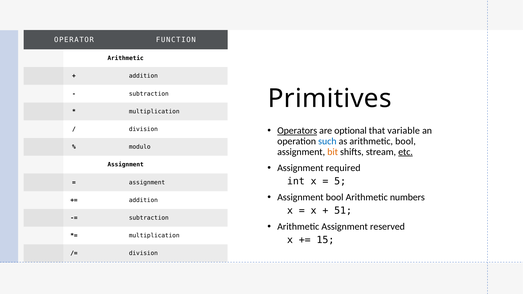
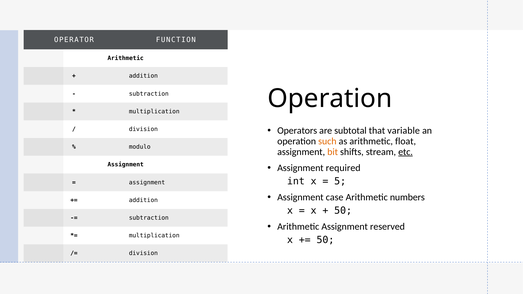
Primitives: Primitives -> Operation (330, 99)
Operators underline: present -> none (297, 131)
optional: optional -> subtotal (350, 131)
such colour: blue -> orange (327, 141)
arithmetic bool: bool -> float (406, 141)
Assignment bool: bool -> case (335, 197)
51: 51 -> 50 (343, 211)
15: 15 -> 50 (325, 240)
